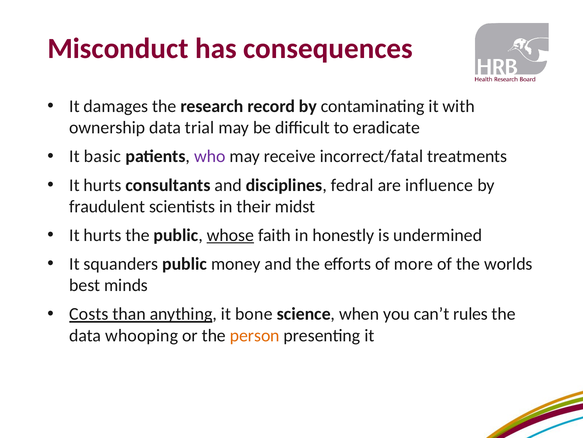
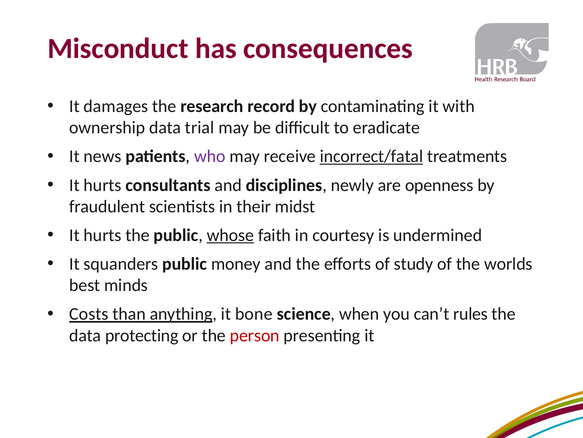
basic: basic -> news (103, 156)
incorrect/fatal underline: none -> present (371, 156)
fedral: fedral -> newly (352, 185)
influence: influence -> openness (439, 185)
honestly: honestly -> courtesy (343, 235)
more: more -> study (414, 264)
whooping: whooping -> protecting (142, 335)
person colour: orange -> red (255, 335)
